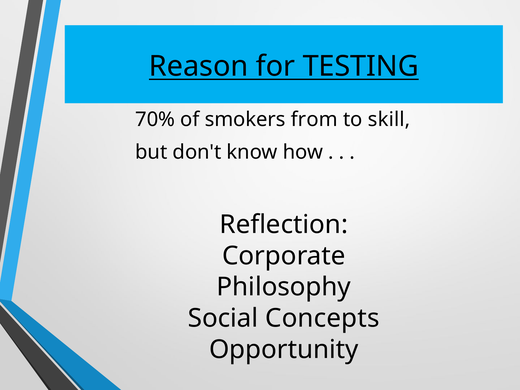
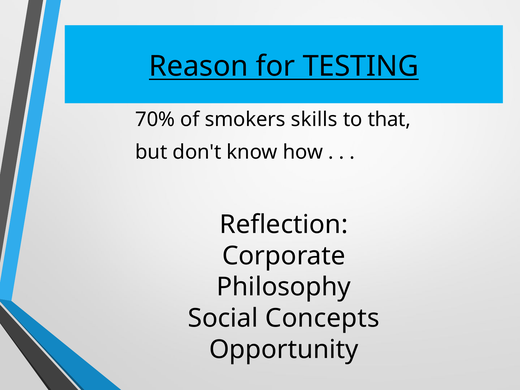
from: from -> skills (314, 119)
skill: skill -> that (389, 119)
